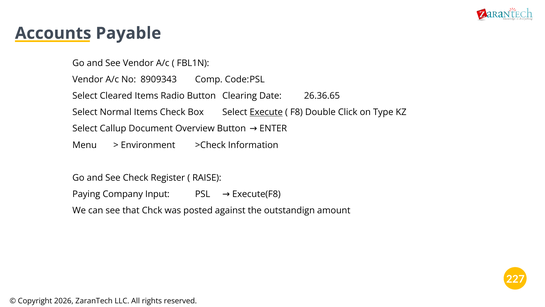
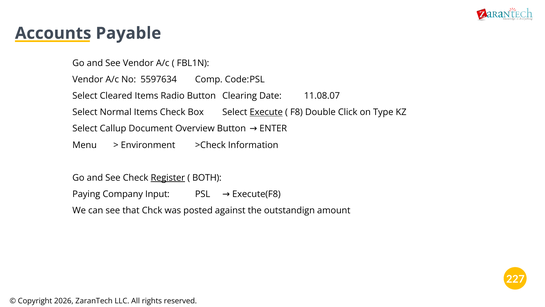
8909343: 8909343 -> 5597634 (159, 79)
26.36.65: 26.36.65 -> 11.08.07 (322, 96)
Register underline: none -> present (168, 178)
RAISE: RAISE -> BOTH (207, 178)
